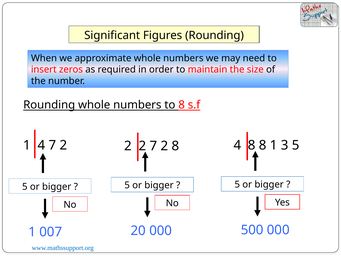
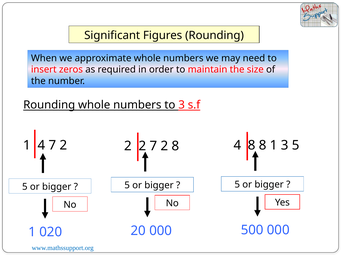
to 8: 8 -> 3 (182, 105)
007: 007 -> 020 (51, 232)
